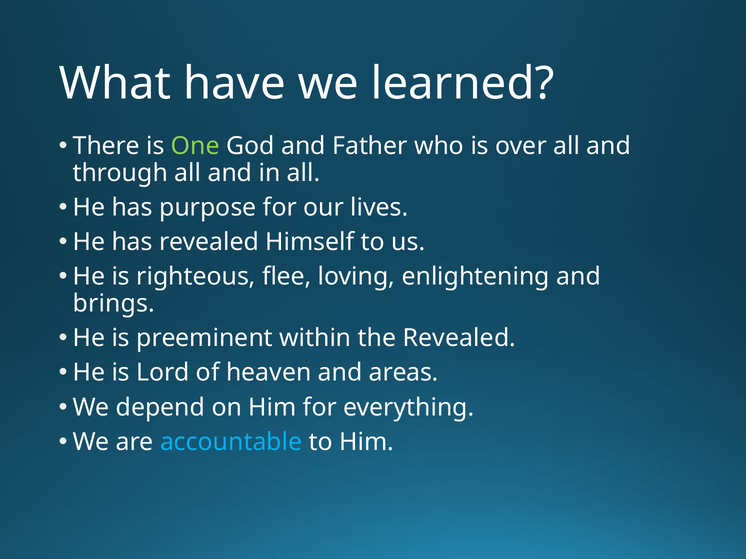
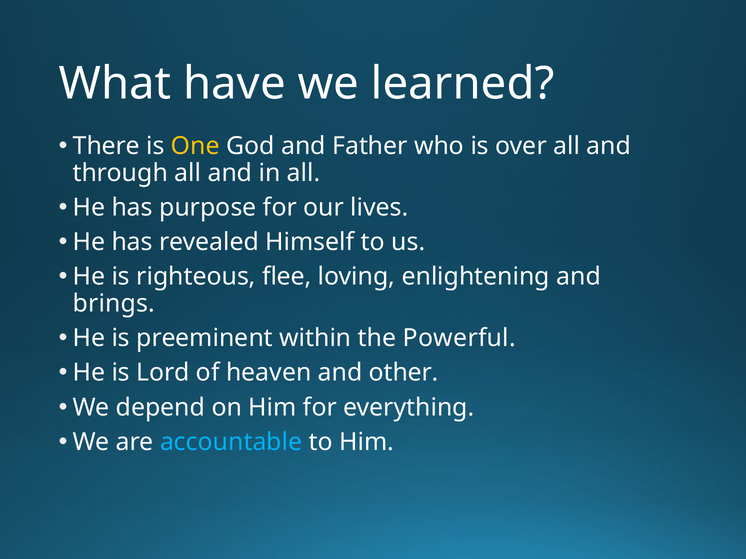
One colour: light green -> yellow (195, 146)
the Revealed: Revealed -> Powerful (459, 338)
areas: areas -> other (404, 373)
